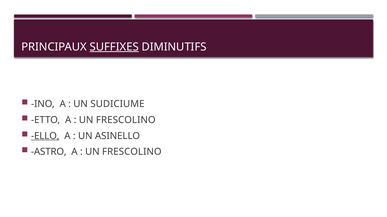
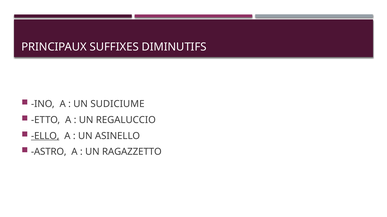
SUFFIXES underline: present -> none (114, 47)
FRESCOLINO: FRESCOLINO -> REGALUCCIO (126, 120)
FRESCOLINO: FRESCOLINO -> RAGAZZETTO (132, 152)
